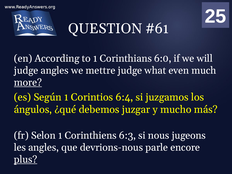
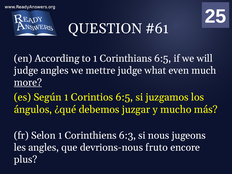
Corinthians 6:0: 6:0 -> 6:5 (163, 58)
Corintios 6:4: 6:4 -> 6:5 (124, 97)
parle: parle -> fruto (157, 147)
plus underline: present -> none (26, 159)
